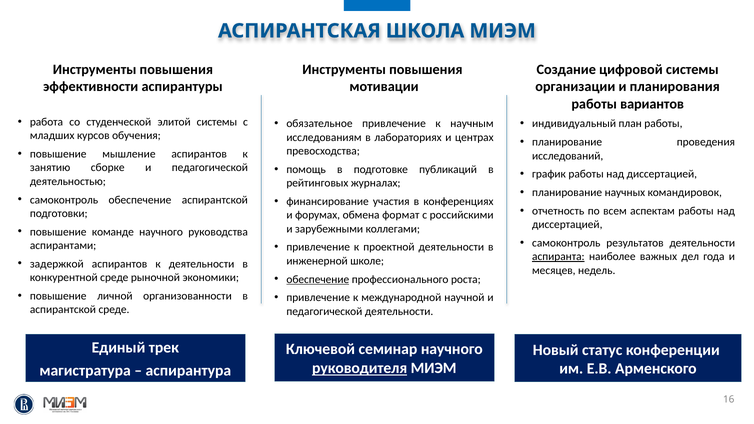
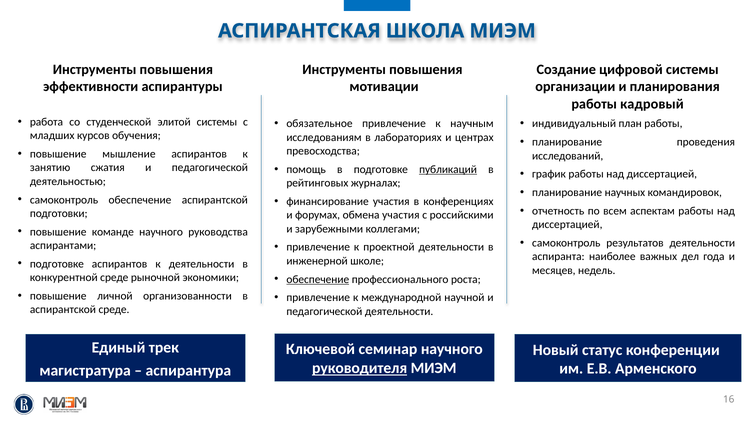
вариантов: вариантов -> кадровый (652, 104)
сборке: сборке -> сжатия (108, 168)
публикаций underline: none -> present (448, 169)
обмена формат: формат -> участия (401, 215)
аспиранта underline: present -> none (558, 257)
задержкой: задержкой -> подготовке (57, 264)
